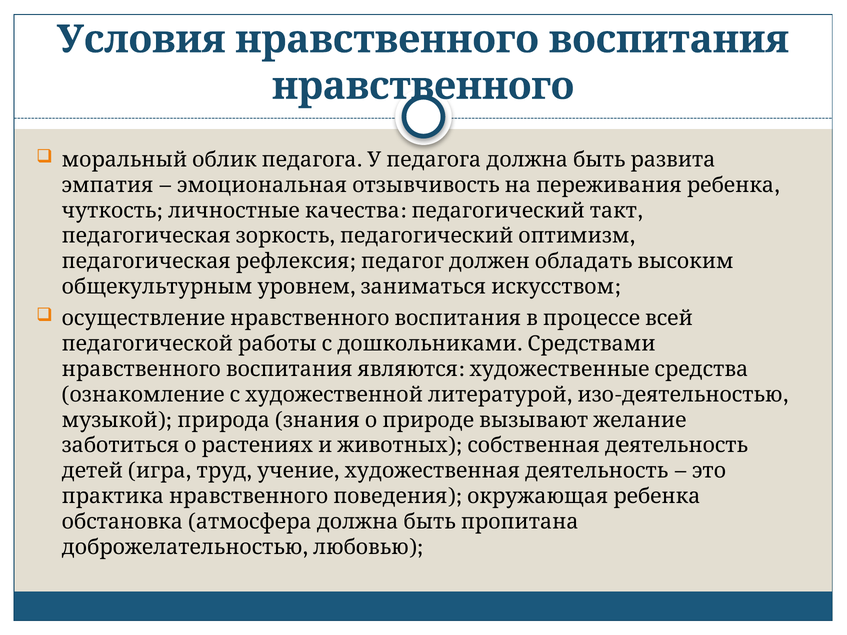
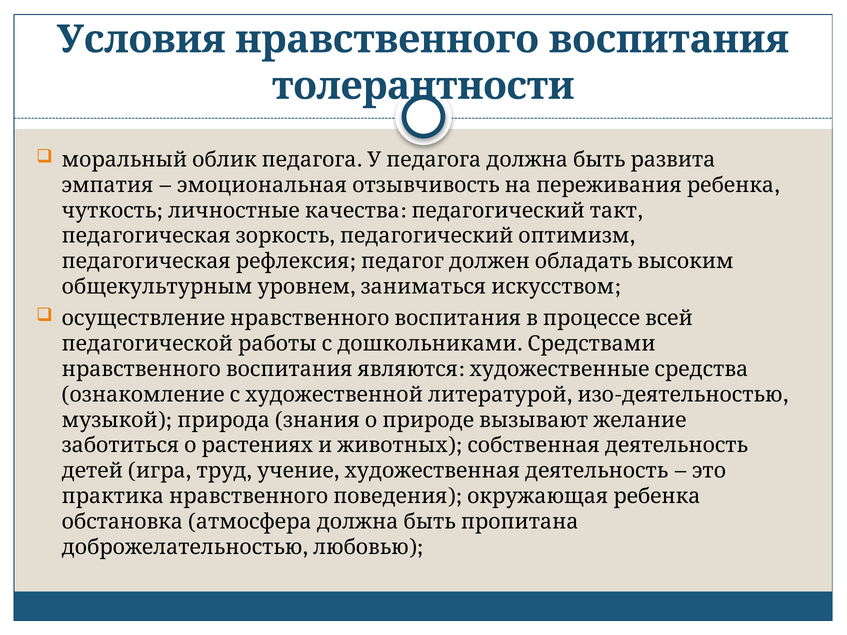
нравственного: нравственного -> толерантности (423, 86)
